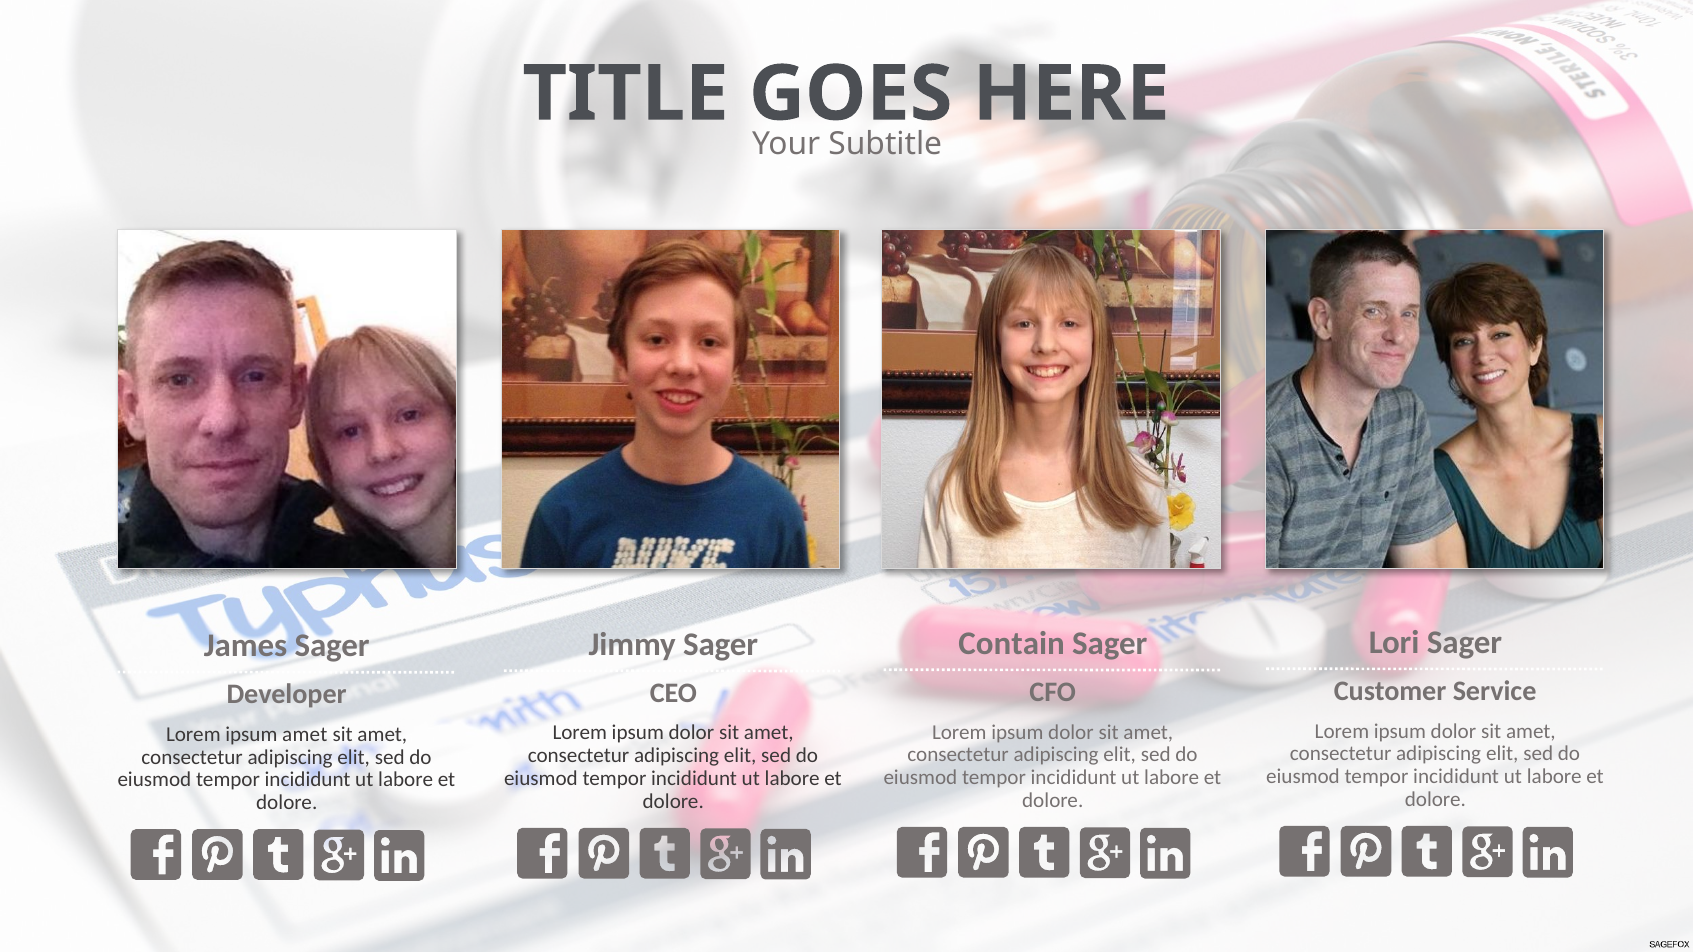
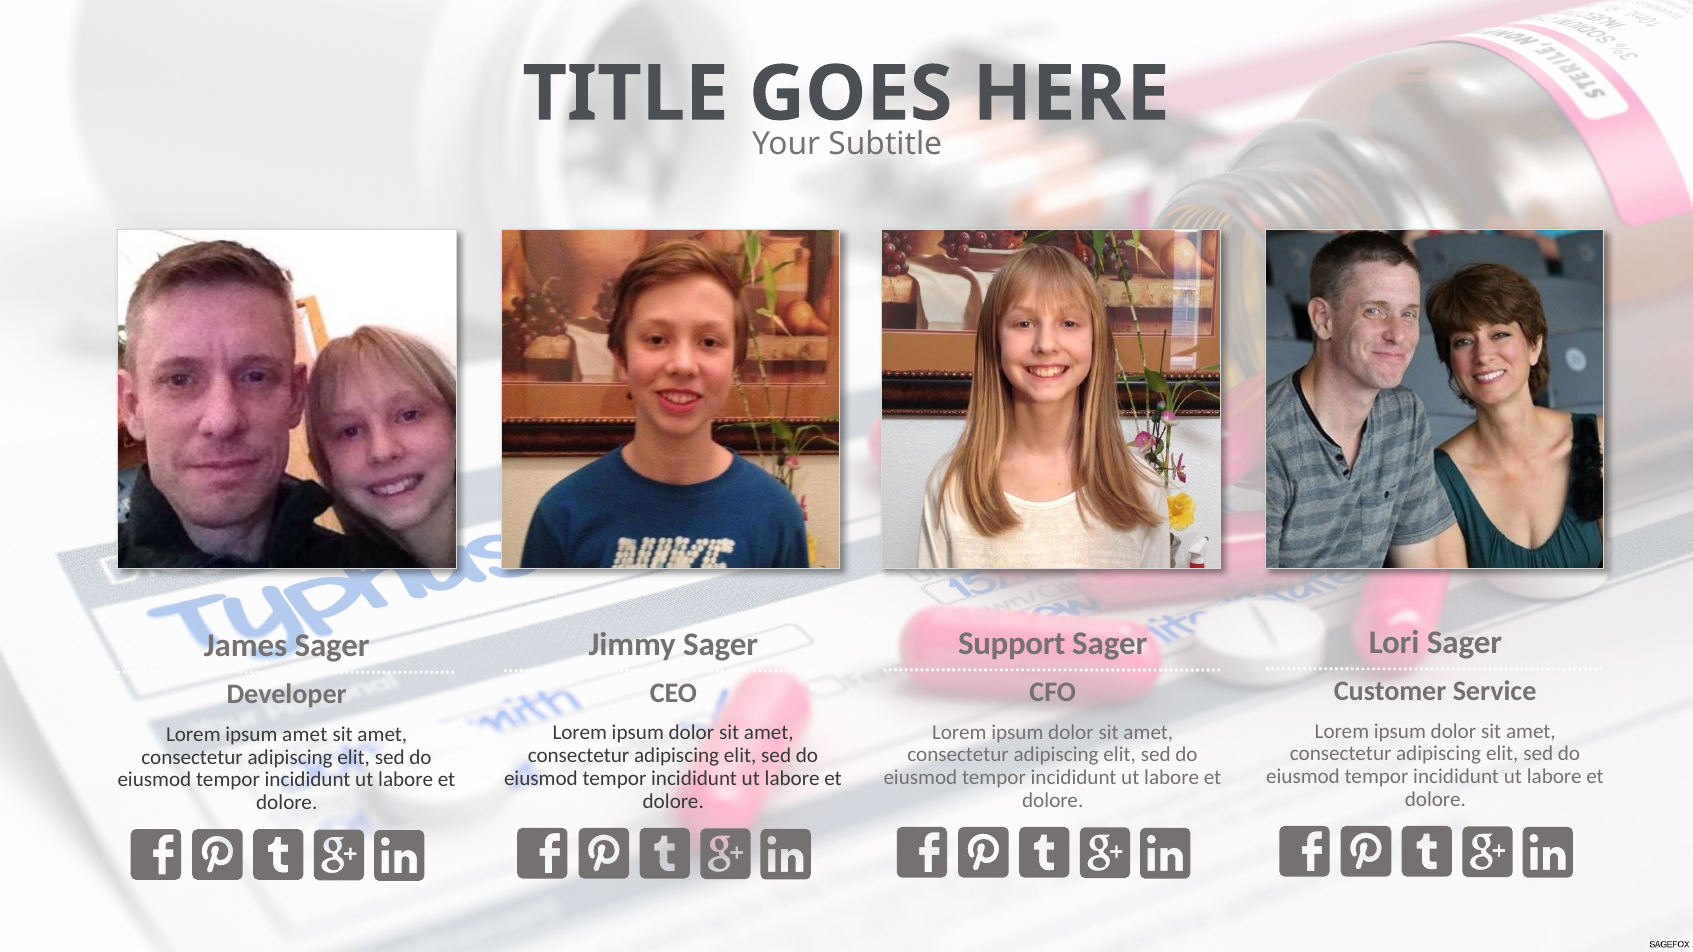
Contain: Contain -> Support (1012, 644)
